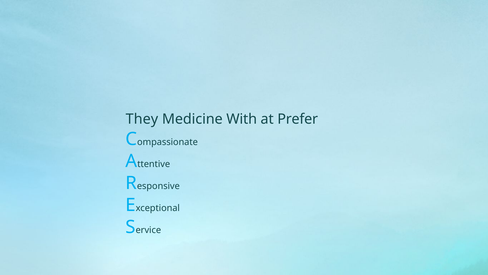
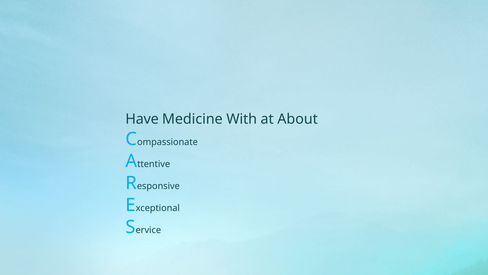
They: They -> Have (142, 119)
Prefer: Prefer -> About (298, 119)
